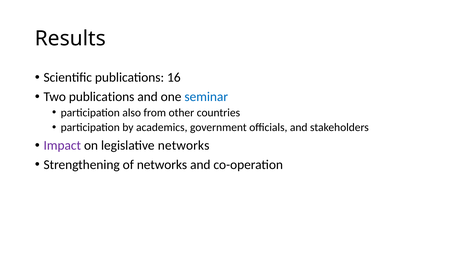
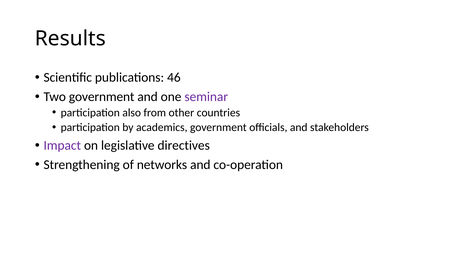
16: 16 -> 46 (174, 77)
Two publications: publications -> government (102, 97)
seminar colour: blue -> purple (206, 97)
legislative networks: networks -> directives (184, 145)
